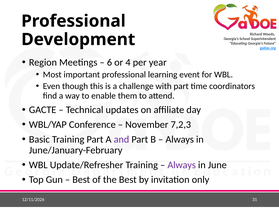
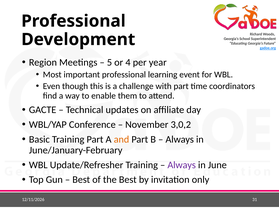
6: 6 -> 5 (109, 62)
7,2,3: 7,2,3 -> 3,0,2 (181, 125)
and colour: purple -> orange (121, 139)
